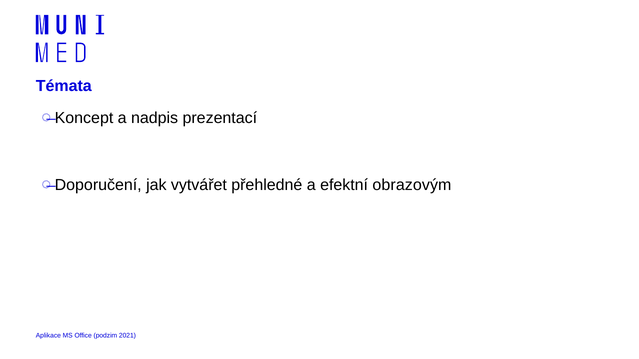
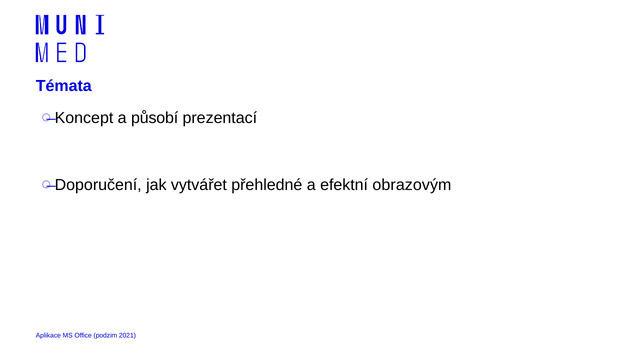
nadpis: nadpis -> působí (155, 118)
